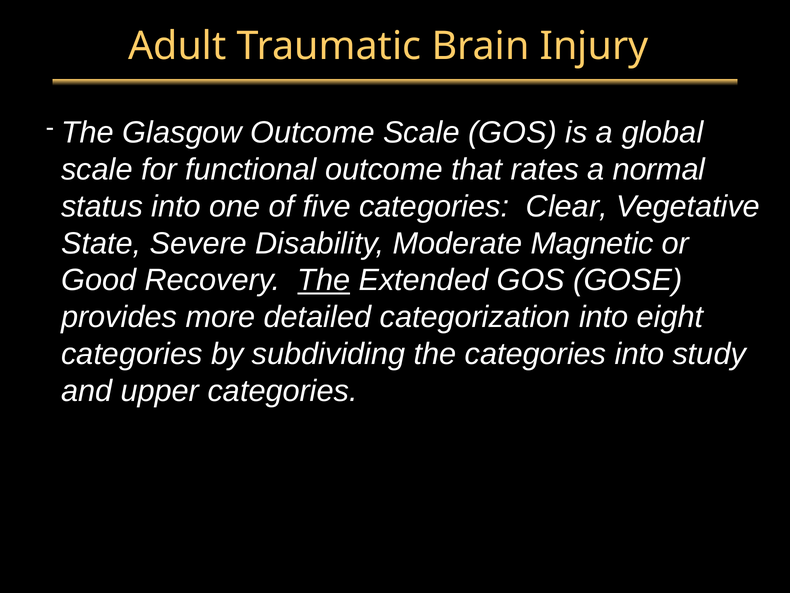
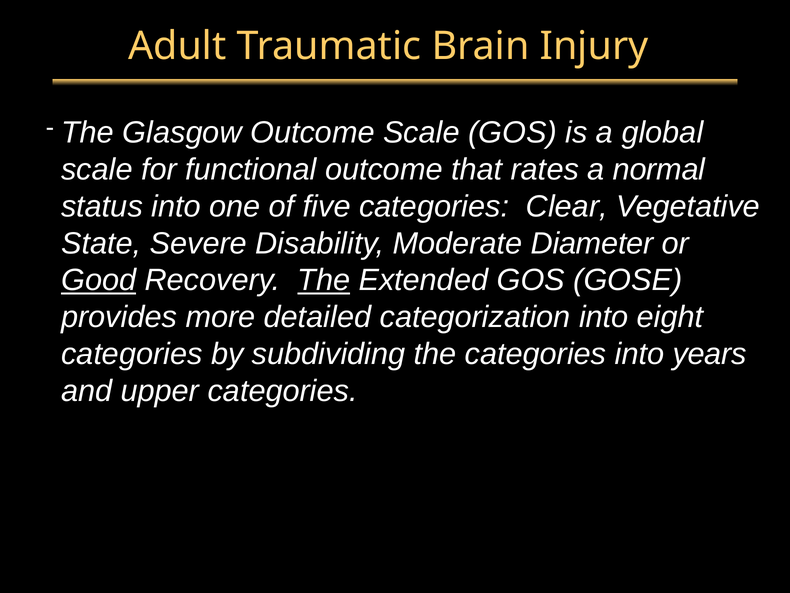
Magnetic: Magnetic -> Diameter (592, 243)
Good underline: none -> present (99, 280)
study: study -> years (709, 354)
